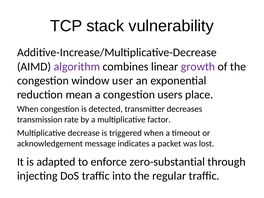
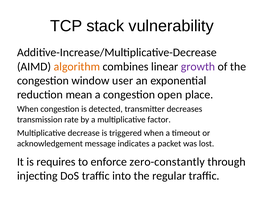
algorithm colour: purple -> orange (77, 67)
users: users -> open (170, 95)
adapted: adapted -> requires (56, 162)
zero-substantial: zero-substantial -> zero-constantly (167, 162)
